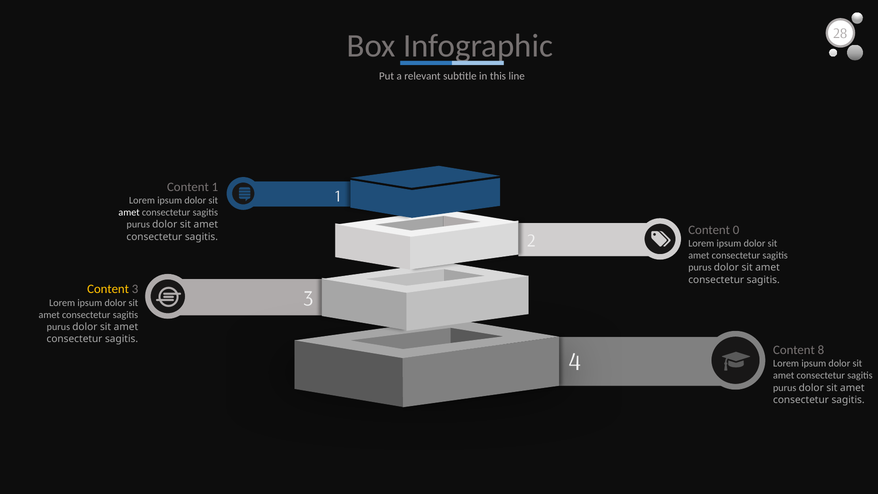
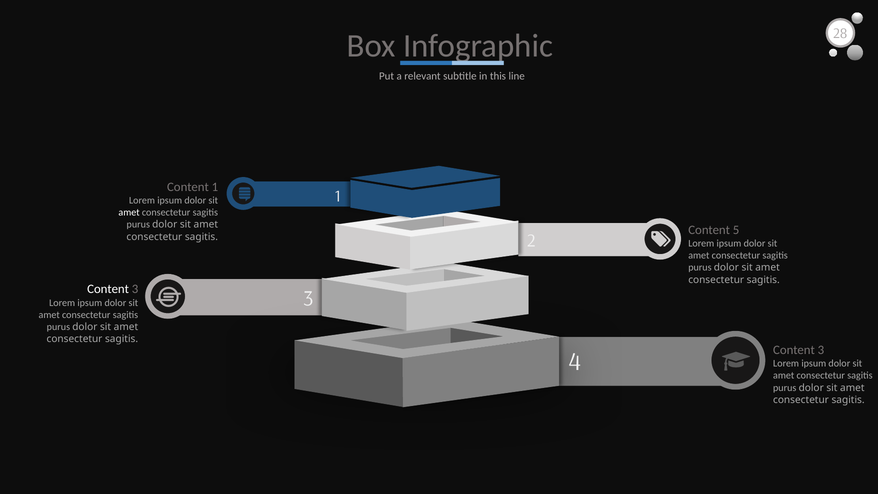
0: 0 -> 5 (736, 230)
Content colour: yellow -> white (108, 289)
8: 8 -> 3 (821, 350)
